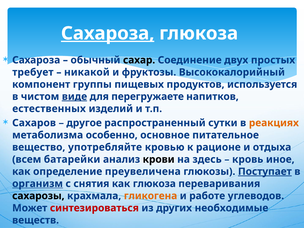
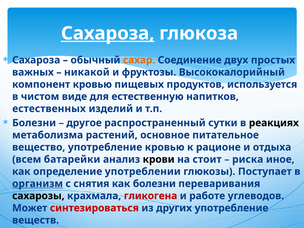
сахар colour: black -> orange (139, 60)
требует: требует -> важных (33, 72)
компонент группы: группы -> кровью (92, 84)
виде underline: present -> none (74, 97)
перегружаете: перегружаете -> естественную (148, 97)
Сахаров: Сахаров -> Болезни (34, 123)
реакциях colour: orange -> black (274, 123)
особенно: особенно -> растений (112, 135)
вещество употребляйте: употребляйте -> употребление (105, 147)
здесь: здесь -> стоит (207, 159)
кровь: кровь -> риска (248, 159)
преувеличена: преувеличена -> употреблении (143, 172)
Поступает underline: present -> none (265, 172)
как глюкоза: глюкоза -> болезни (154, 184)
гликогена colour: orange -> red (151, 196)
других необходимые: необходимые -> употребление (231, 208)
